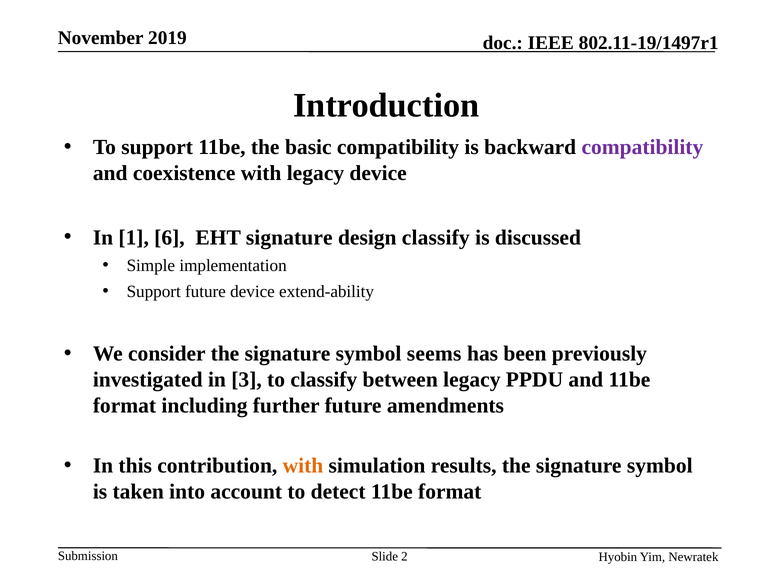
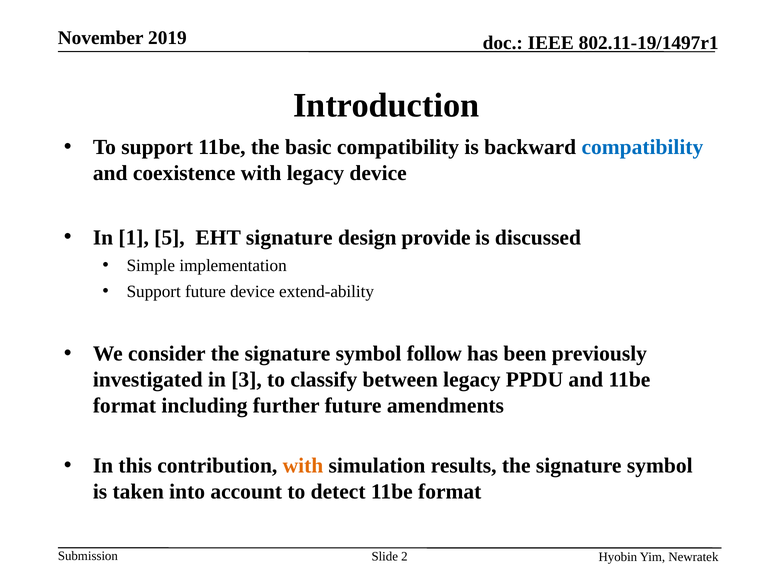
compatibility colour: purple -> blue (642, 147)
6: 6 -> 5 (169, 237)
design classify: classify -> provide (436, 237)
seems: seems -> follow (434, 354)
